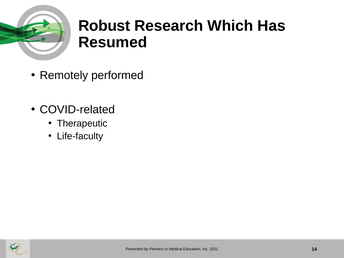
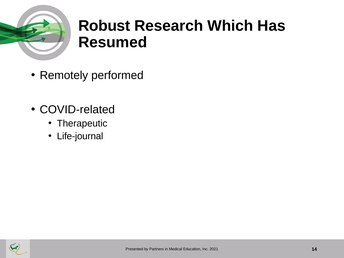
Life-faculty: Life-faculty -> Life-journal (80, 136)
